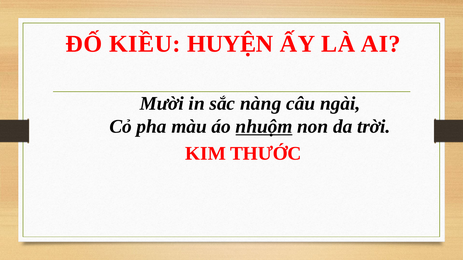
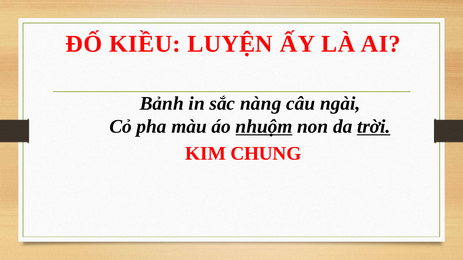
HUYỆN: HUYỆN -> LUYỆN (230, 44)
Mười: Mười -> Bảnh (162, 104)
trời underline: none -> present (374, 127)
THƯỚC: THƯỚC -> CHUNG (266, 154)
